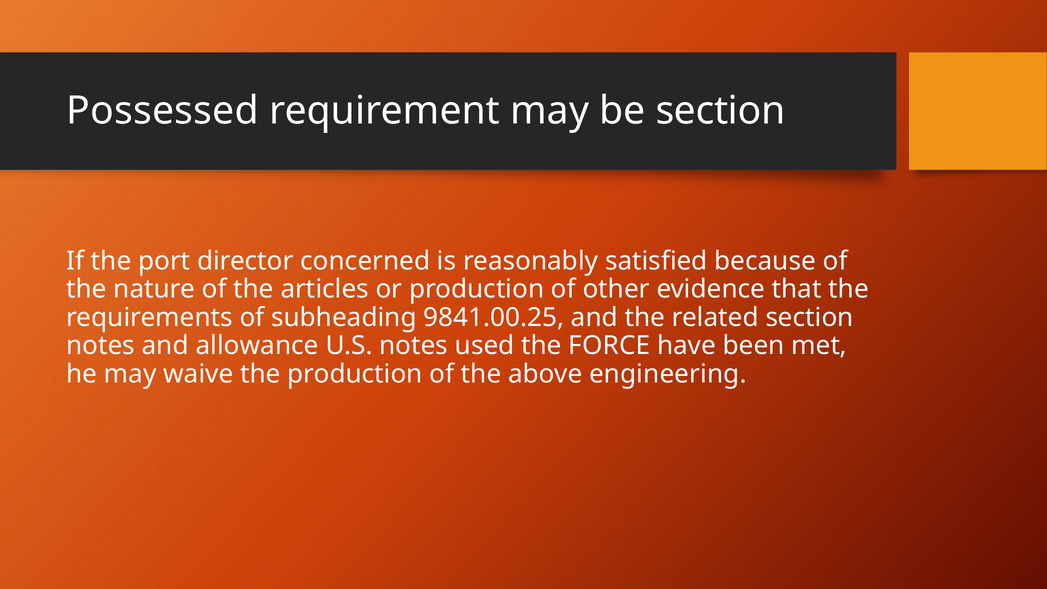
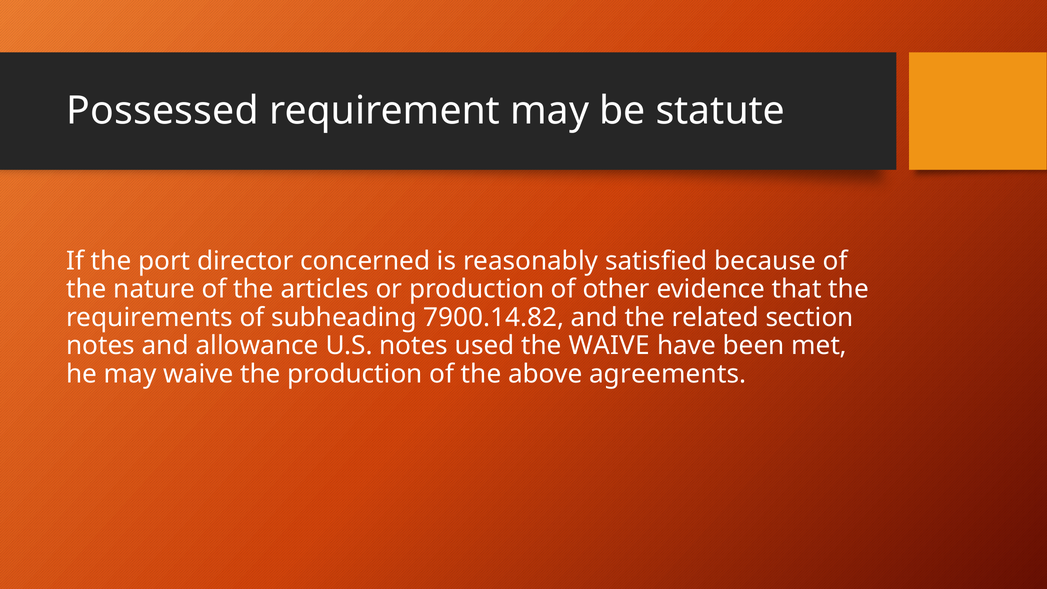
be section: section -> statute (720, 111)
9841.00.25: 9841.00.25 -> 7900.14.82 (494, 317)
the FORCE: FORCE -> WAIVE (609, 346)
engineering: engineering -> agreements (668, 374)
